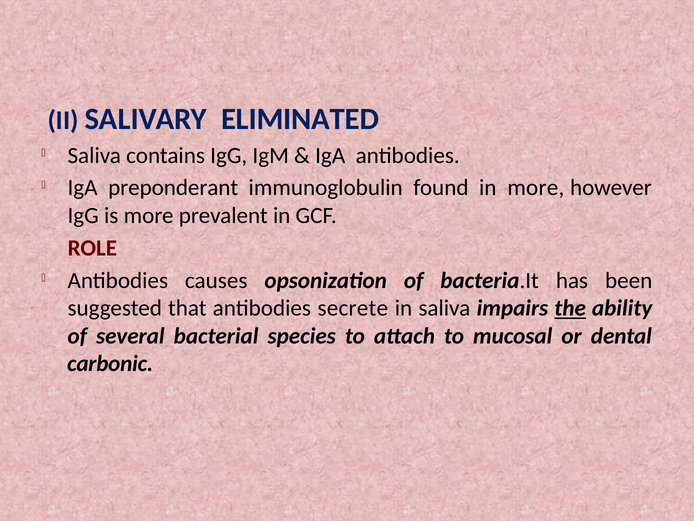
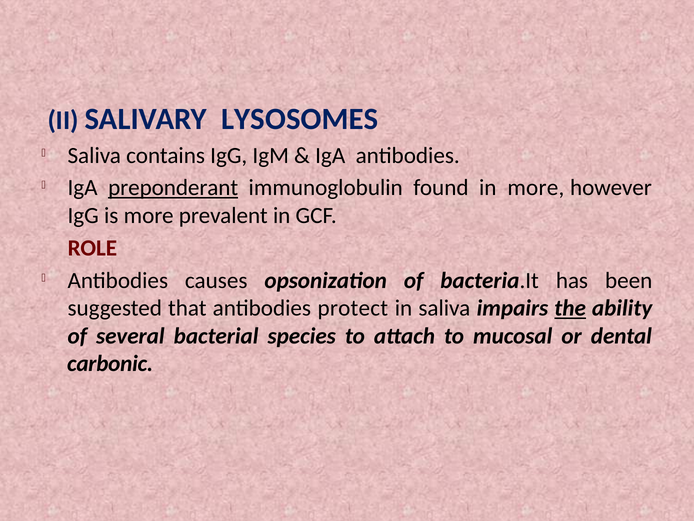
ELIMINATED: ELIMINATED -> LYSOSOMES (300, 119)
preponderant underline: none -> present (173, 188)
secrete: secrete -> protect (353, 308)
